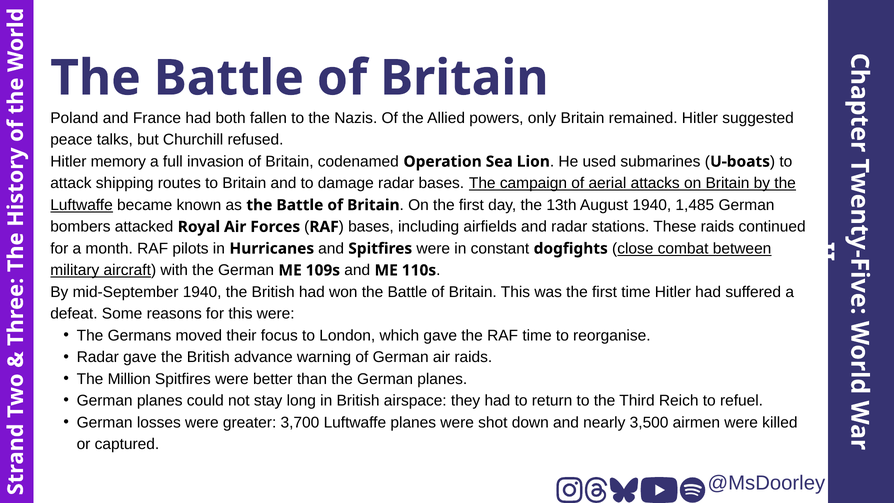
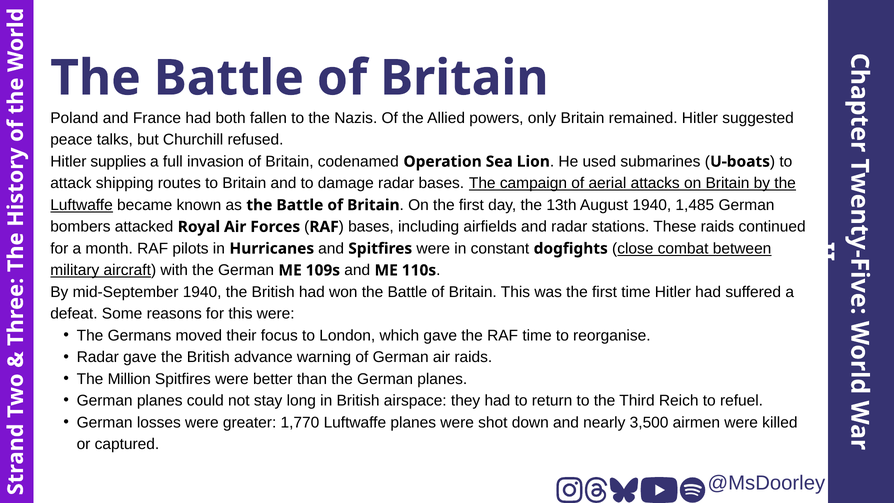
memory: memory -> supplies (118, 162)
3,700: 3,700 -> 1,770 (300, 422)
